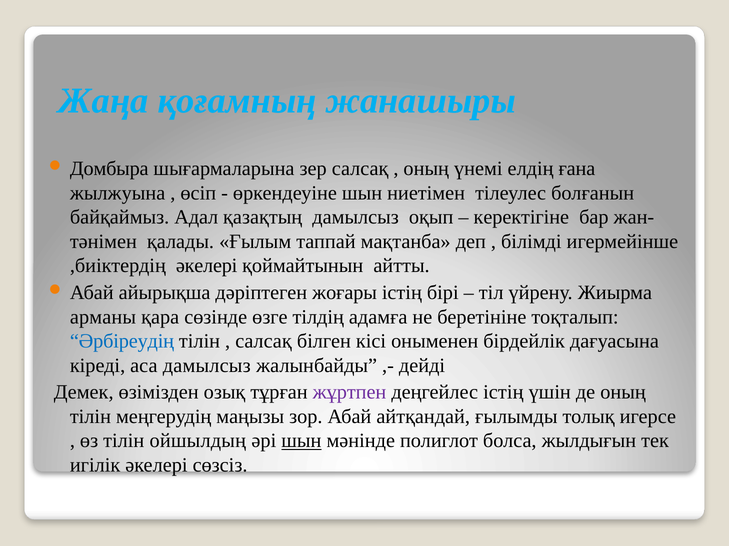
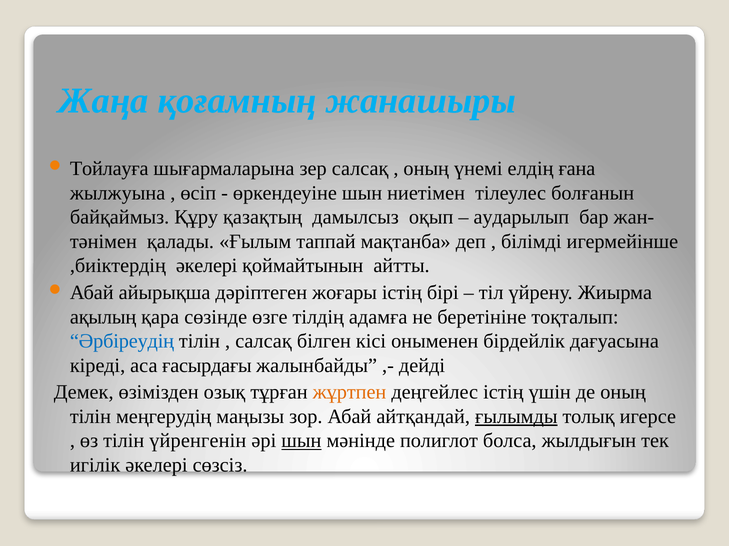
Домбыра: Домбыра -> Тойлауға (109, 169)
Адал: Адал -> Құру (196, 218)
керектігіне: керектігіне -> аударылып (521, 218)
арманы: арманы -> ақылың (103, 317)
аса дамылсыз: дамылсыз -> ғасырдағы (207, 366)
жұртпен colour: purple -> orange (350, 393)
ғылымды underline: none -> present (516, 417)
ойшылдың: ойшылдың -> үйренгенін (198, 441)
